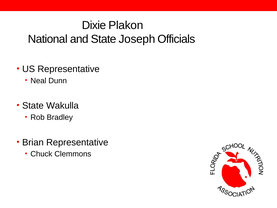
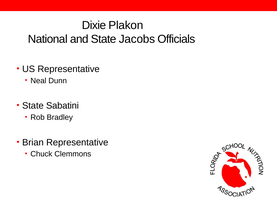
Joseph: Joseph -> Jacobs (137, 39)
Wakulla: Wakulla -> Sabatini (62, 106)
